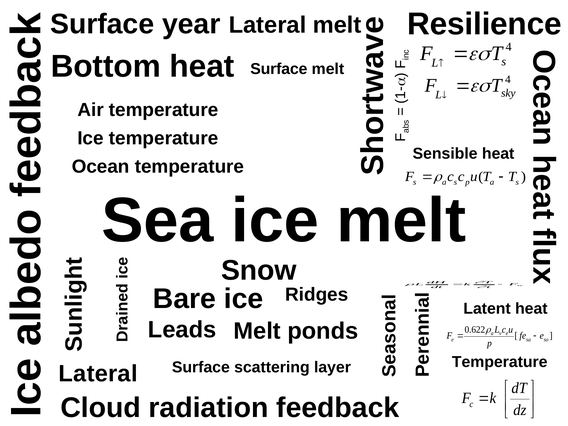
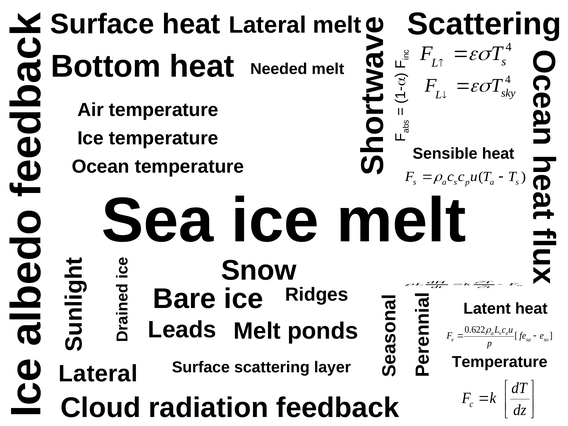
Resilience: Resilience -> Scattering (484, 24)
Surface year: year -> heat (191, 24)
Surface: Surface -> Needed (279, 69)
